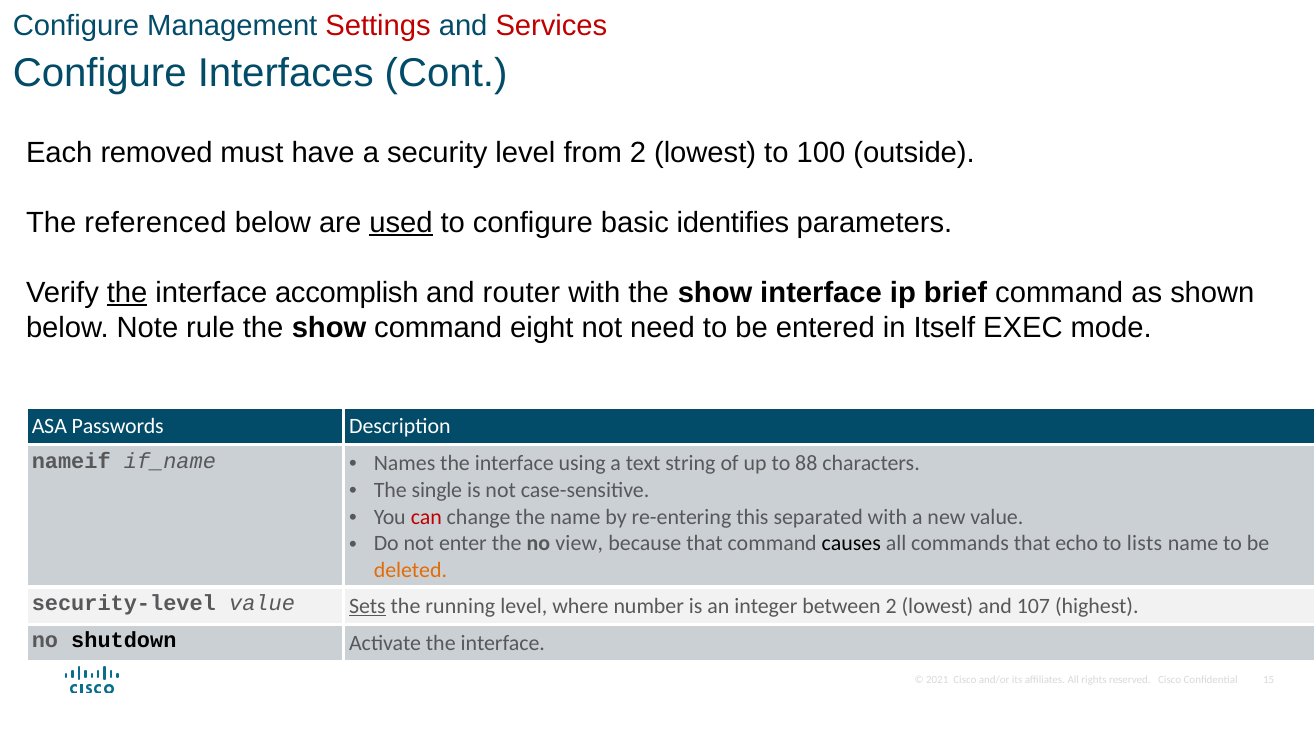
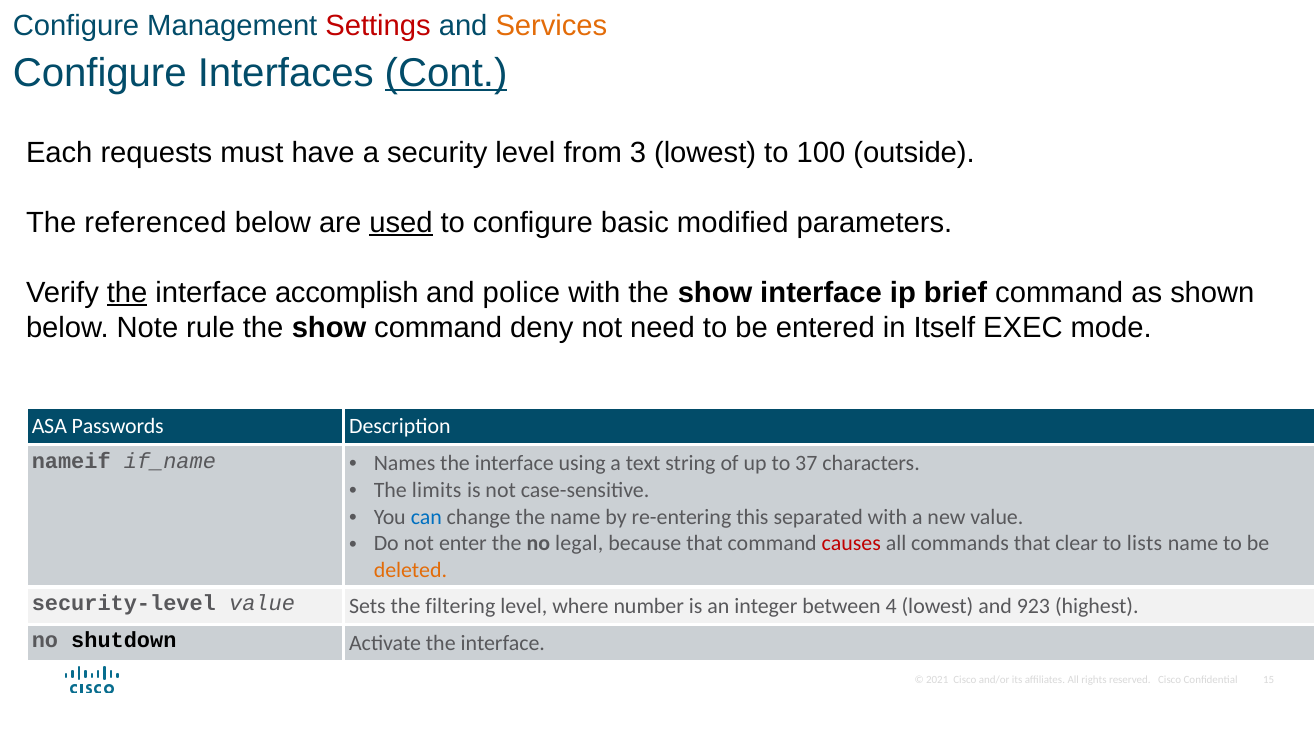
Services colour: red -> orange (551, 26)
Cont underline: none -> present (446, 73)
removed: removed -> requests (156, 153)
from 2: 2 -> 3 (638, 153)
identifies: identifies -> modified (733, 223)
router: router -> police (521, 293)
eight: eight -> deny (542, 328)
88: 88 -> 37 (806, 464)
single: single -> limits (437, 490)
can colour: red -> blue (426, 517)
view: view -> legal (579, 544)
causes colour: black -> red (851, 544)
echo: echo -> clear (1077, 544)
Sets underline: present -> none (367, 606)
running: running -> filtering (460, 606)
between 2: 2 -> 4 (891, 606)
107: 107 -> 923 (1033, 606)
